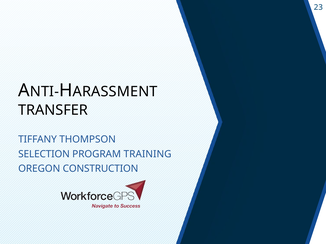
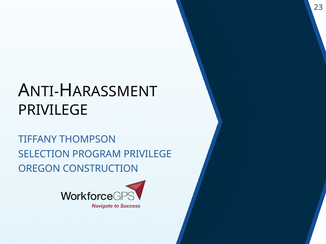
TRANSFER: TRANSFER -> PRIVILEGE (53, 110)
PROGRAM TRAINING: TRAINING -> PRIVILEGE (148, 154)
